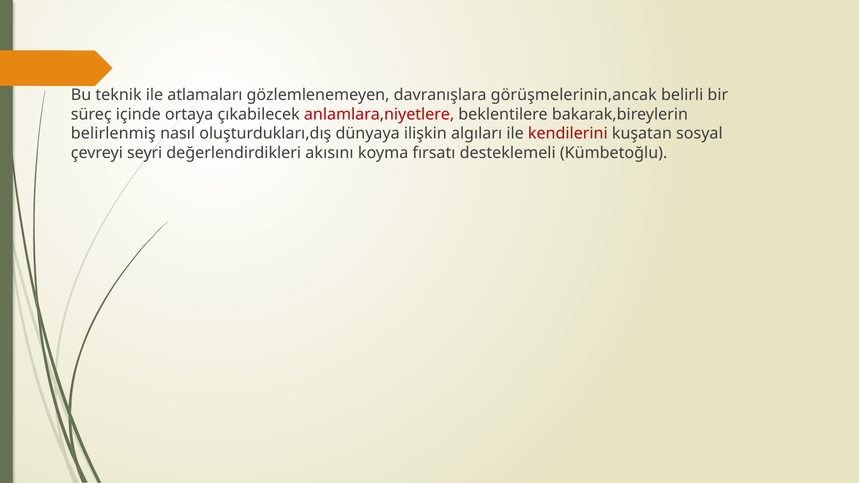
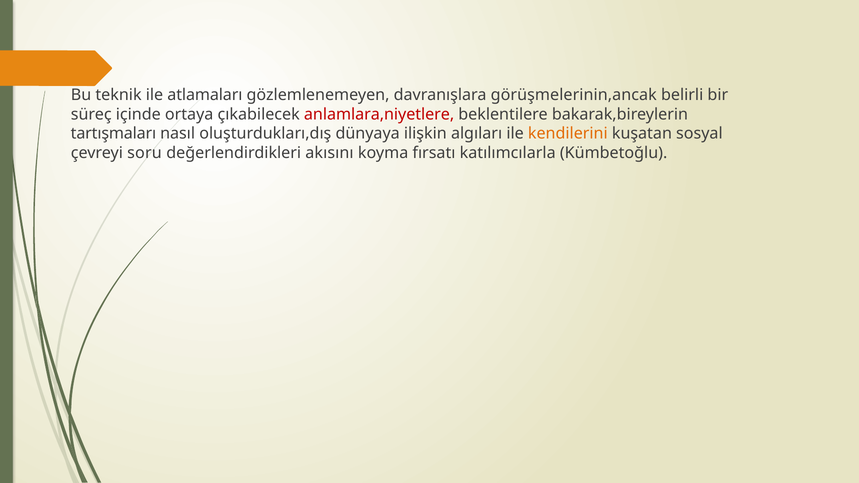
belirlenmiş: belirlenmiş -> tartışmaları (113, 134)
kendilerini colour: red -> orange (568, 134)
seyri: seyri -> soru (145, 153)
desteklemeli: desteklemeli -> katılımcılarla (508, 153)
